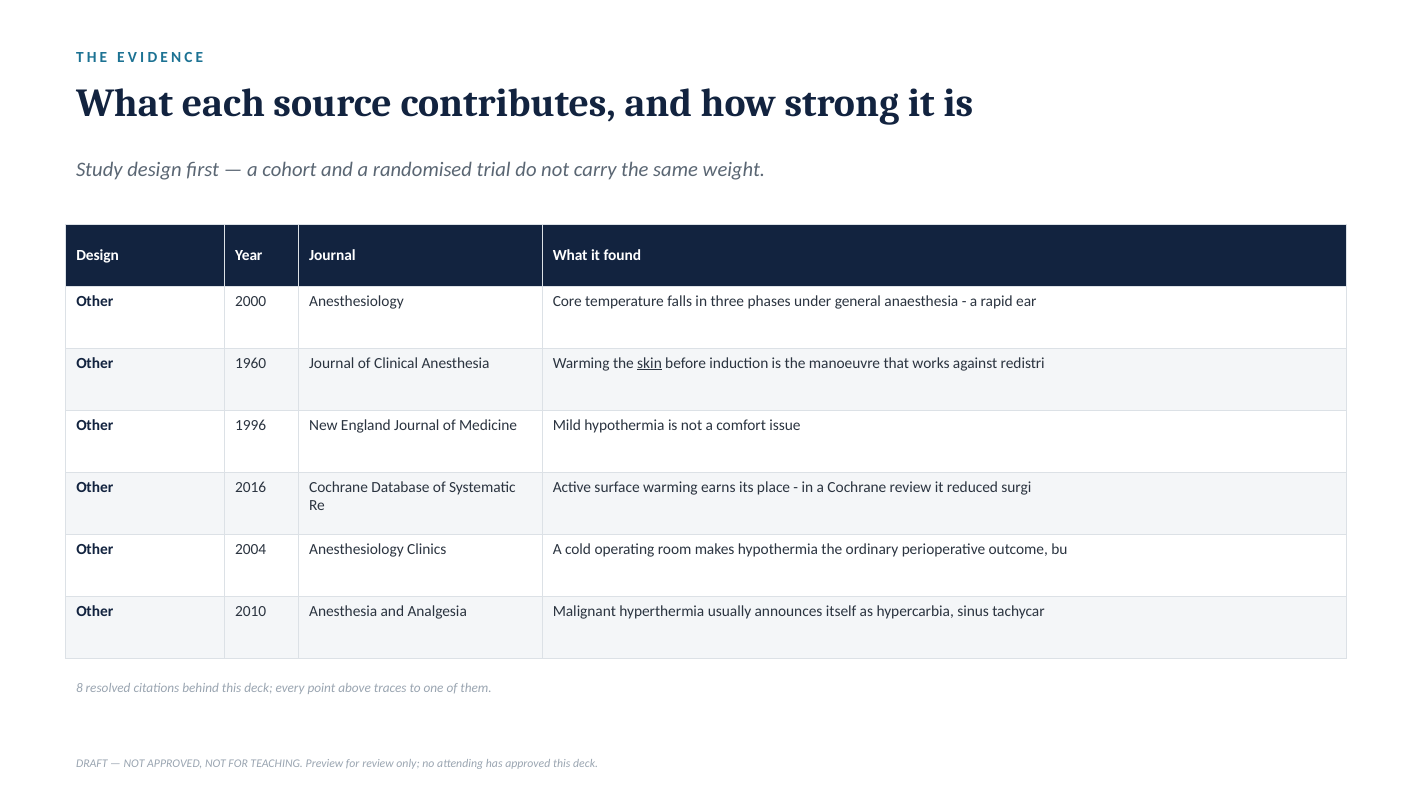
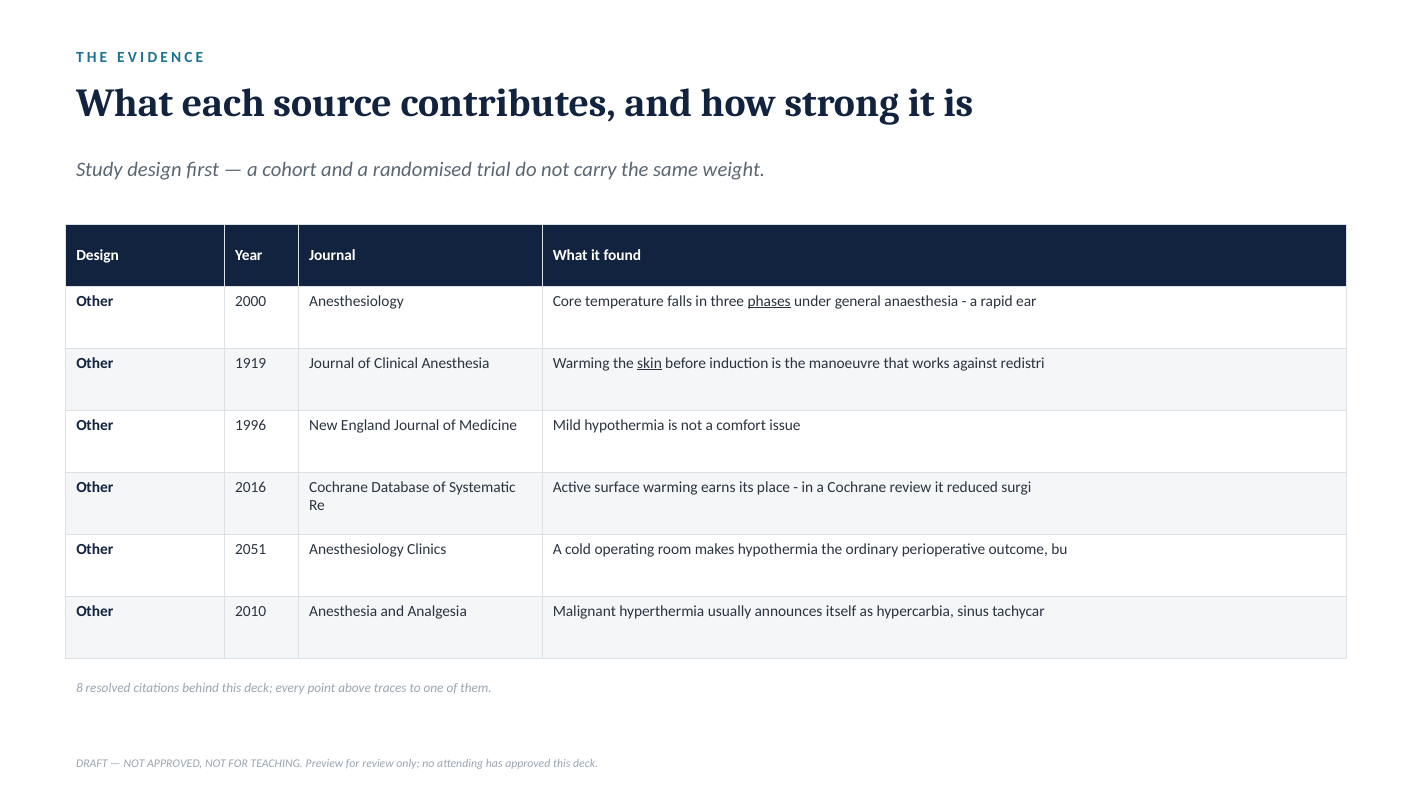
phases underline: none -> present (769, 301)
1960: 1960 -> 1919 (251, 363)
2004: 2004 -> 2051 (251, 549)
